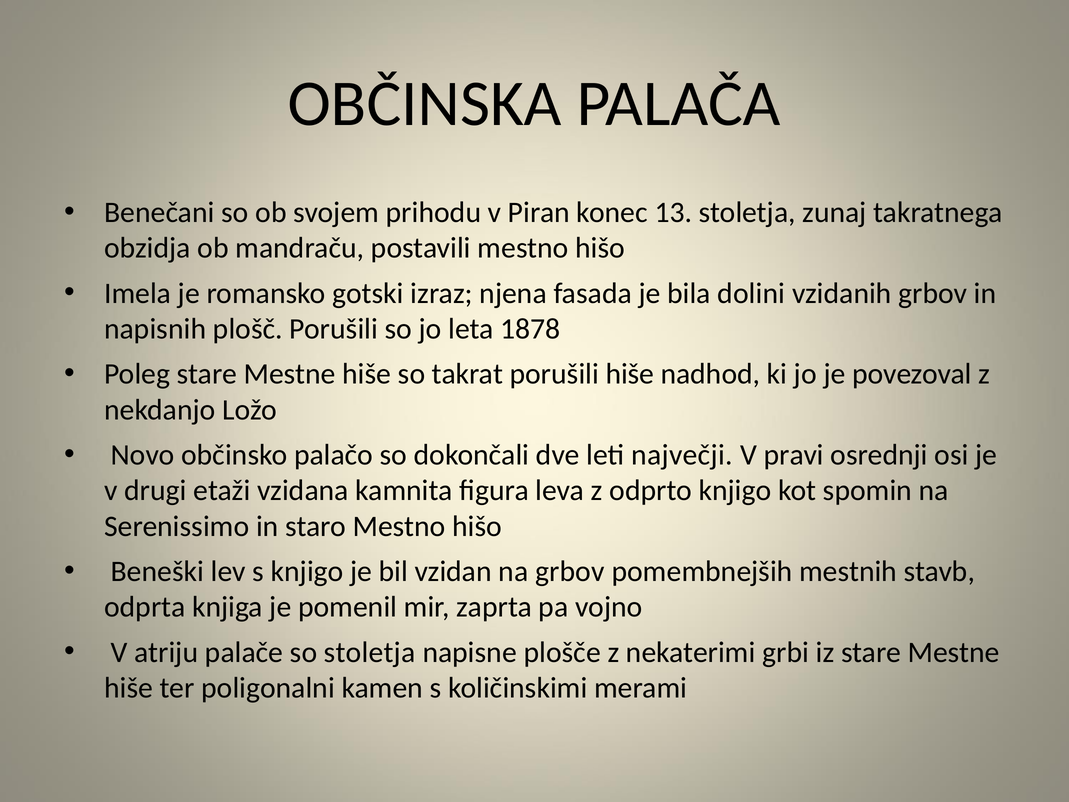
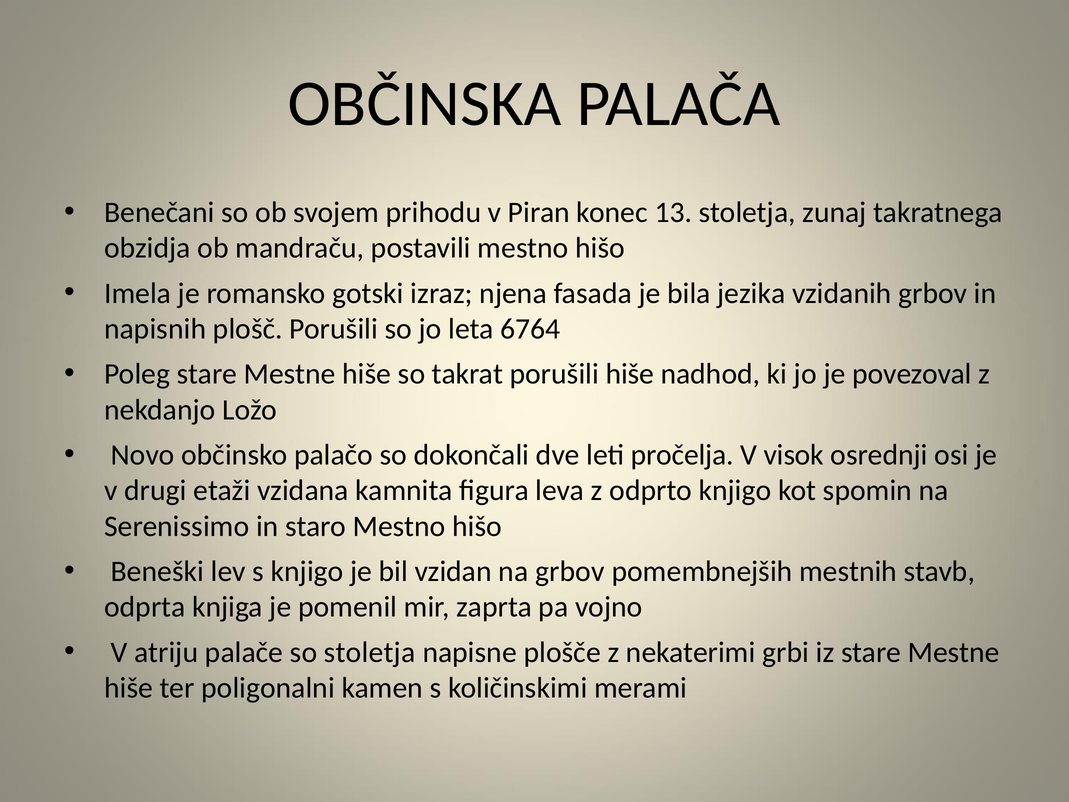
dolini: dolini -> jezika (751, 293)
1878: 1878 -> 6764 (530, 329)
največji: največji -> pročelja (682, 455)
pravi: pravi -> visok (794, 455)
